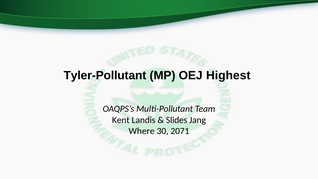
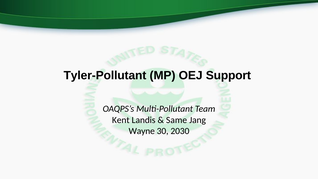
Highest: Highest -> Support (228, 75)
Slides: Slides -> Same (177, 120)
Where: Where -> Wayne (142, 131)
2071: 2071 -> 2030 (180, 131)
